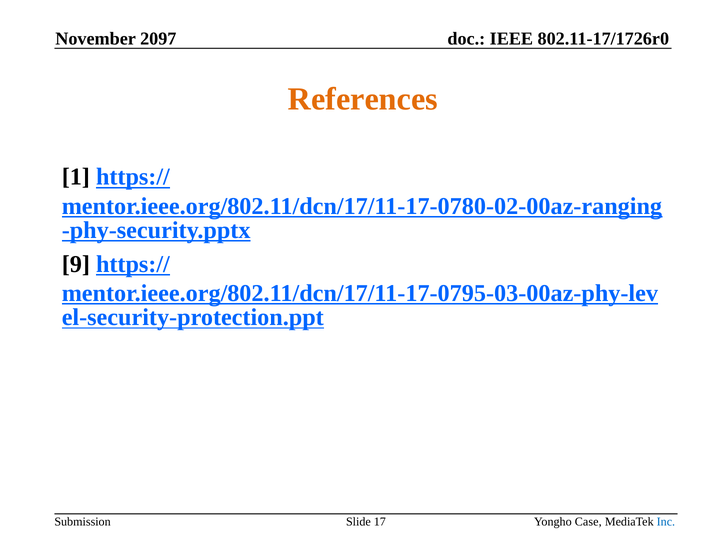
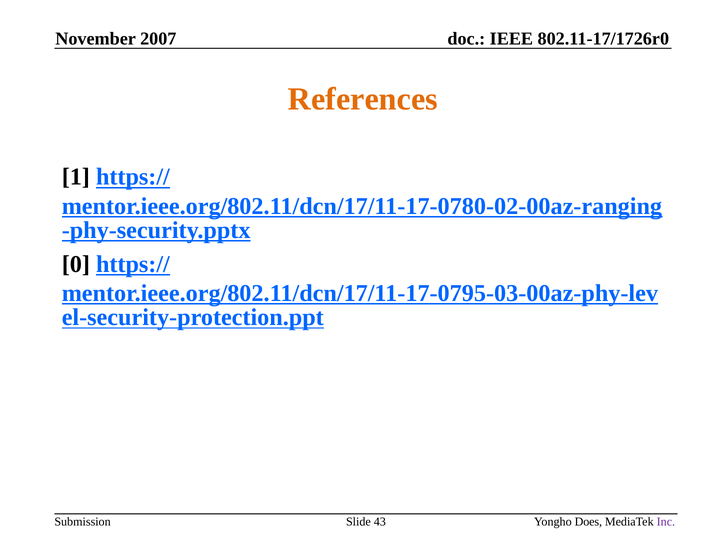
2097: 2097 -> 2007 (158, 39)
9: 9 -> 0 (76, 264)
17: 17 -> 43 (380, 522)
Case: Case -> Does (588, 522)
Inc colour: blue -> purple (666, 522)
